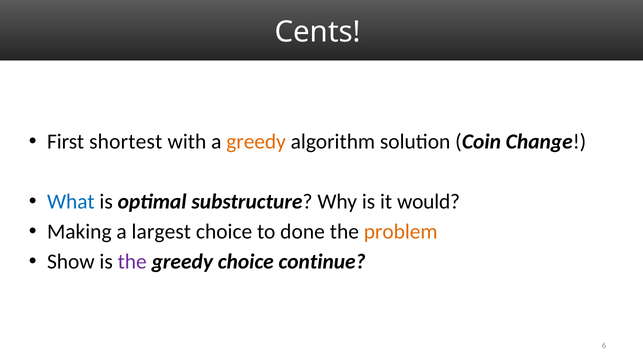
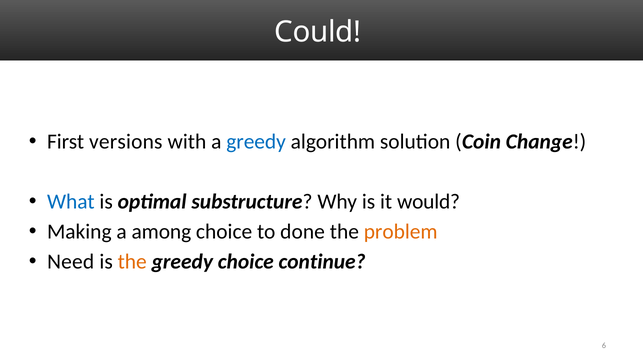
Cents: Cents -> Could (318, 32)
shortest: shortest -> versions (126, 141)
greedy colour: orange -> blue (256, 141)
largest: largest -> among (161, 231)
Show: Show -> Need (71, 262)
the colour: purple -> orange (132, 262)
